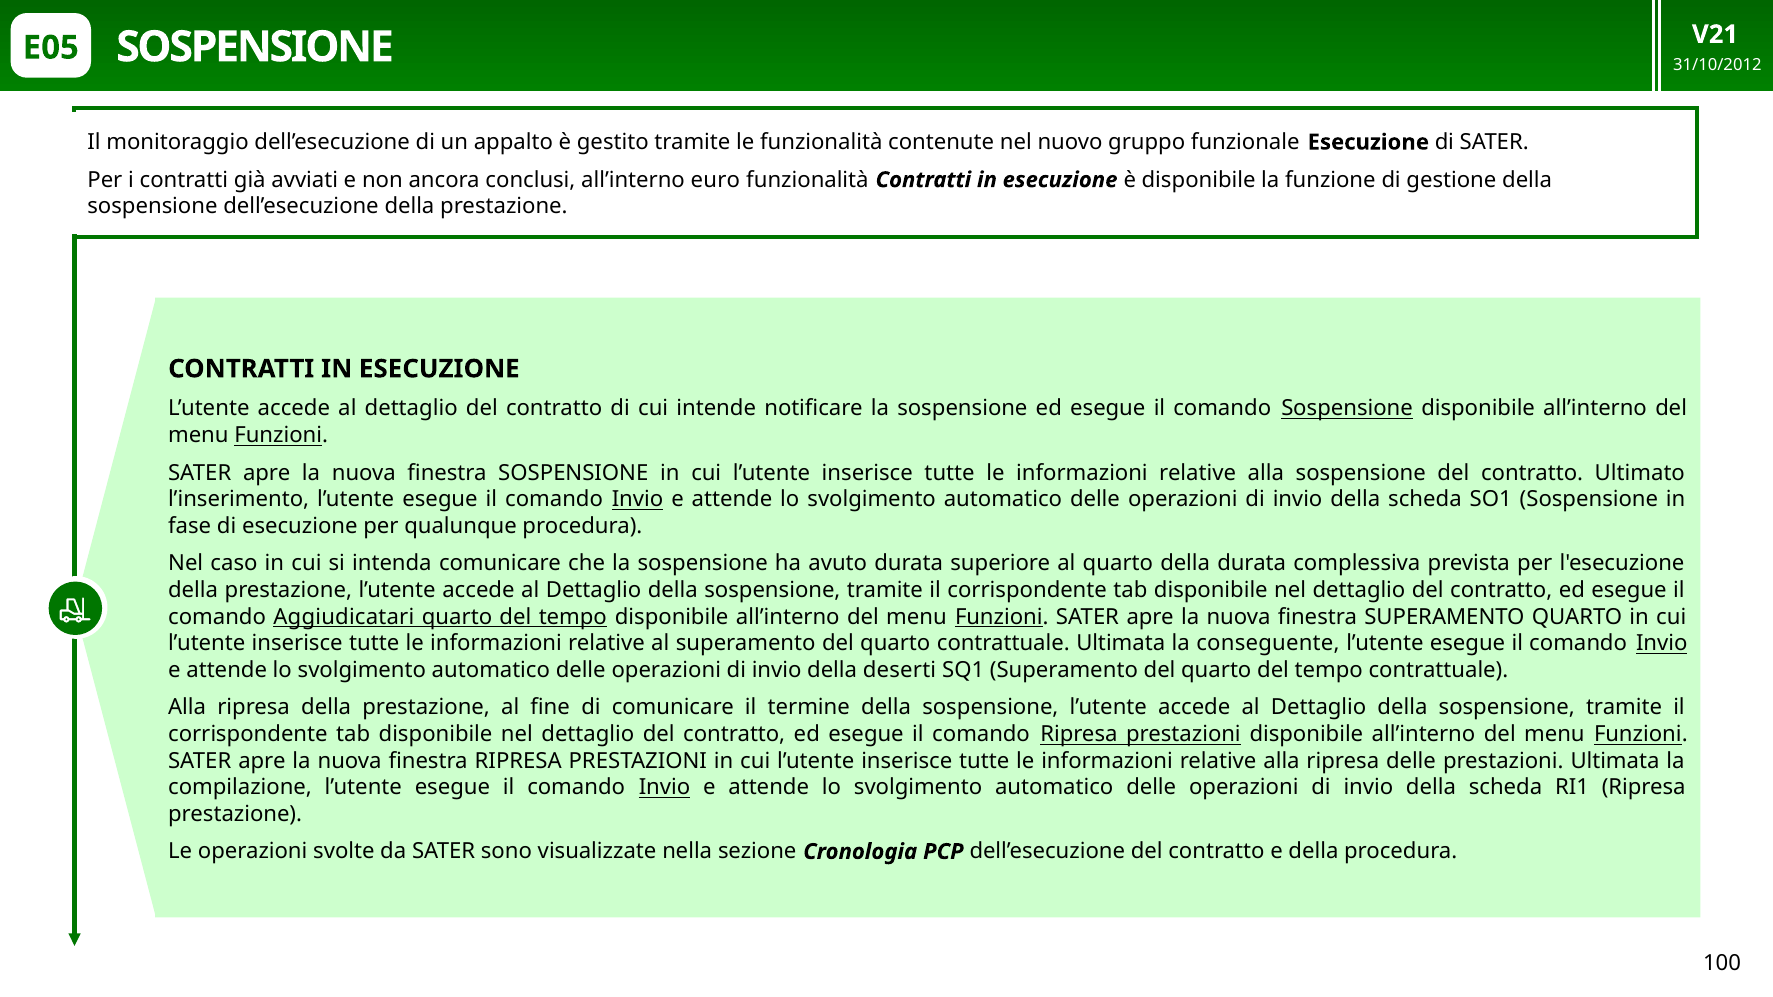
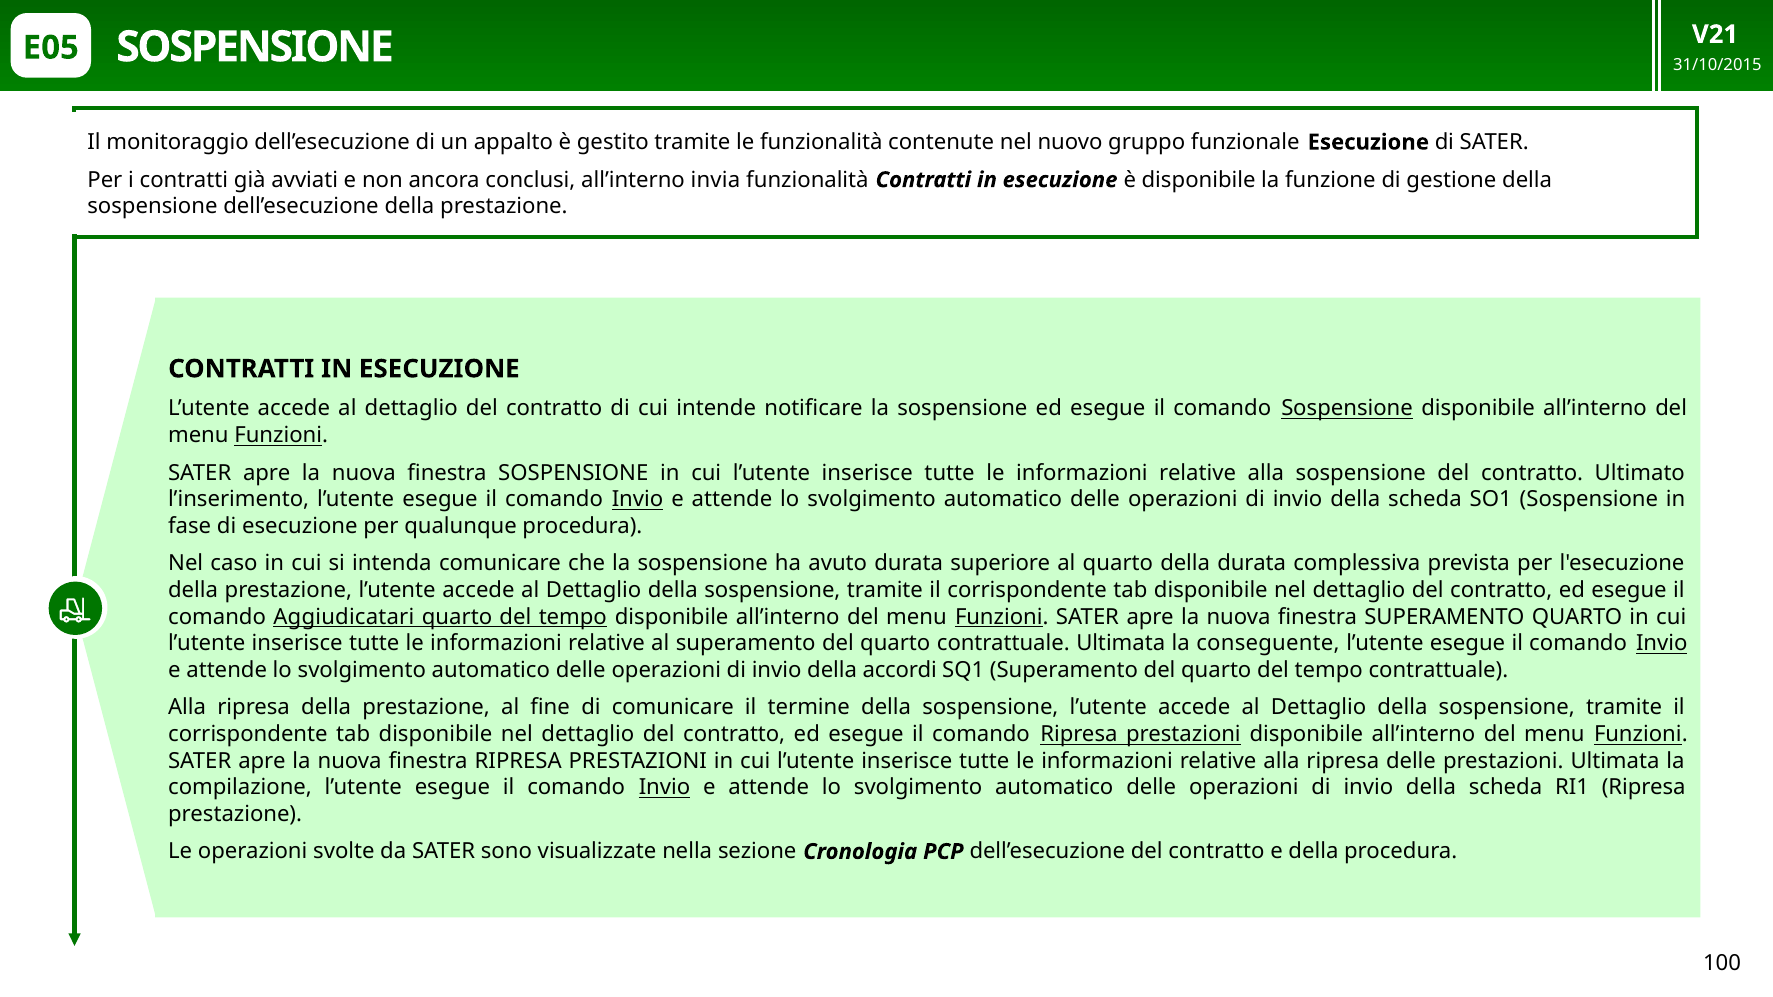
31/10/2012: 31/10/2012 -> 31/10/2015 (1717, 65)
euro: euro -> invia (715, 180)
deserti: deserti -> accordi (900, 670)
